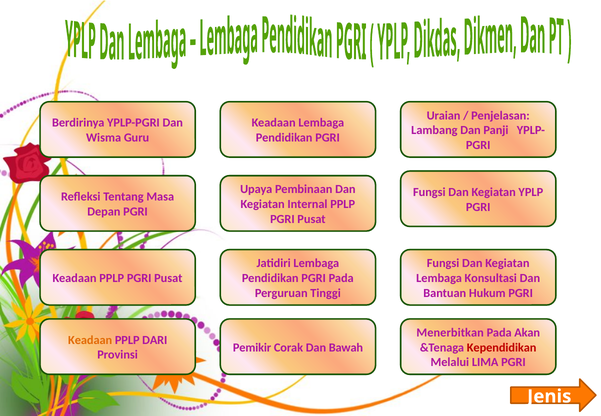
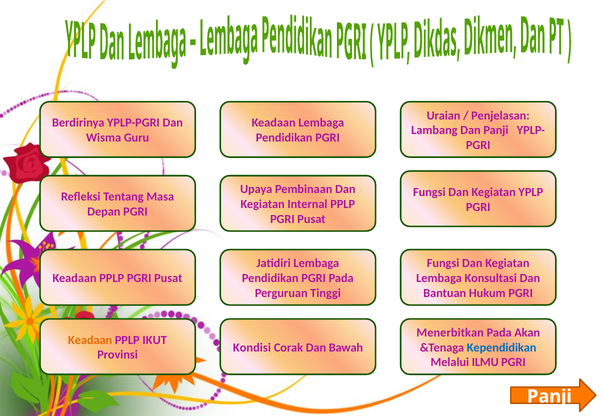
DARI: DARI -> IKUT (155, 340)
Pemikir: Pemikir -> Kondisi (252, 348)
Kependidikan colour: red -> blue (502, 348)
LIMA: LIMA -> ILMU (485, 362)
Jenis: Jenis -> Panji (549, 397)
